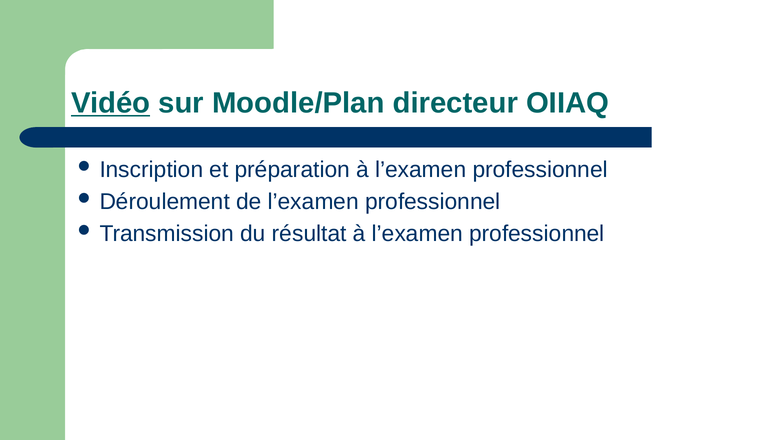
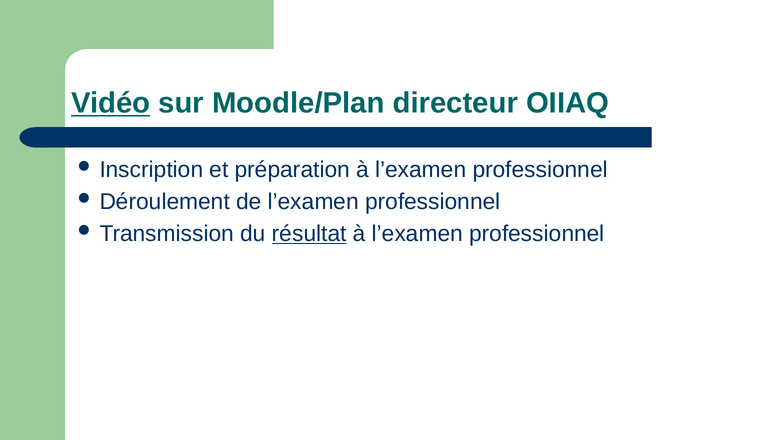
résultat underline: none -> present (309, 234)
